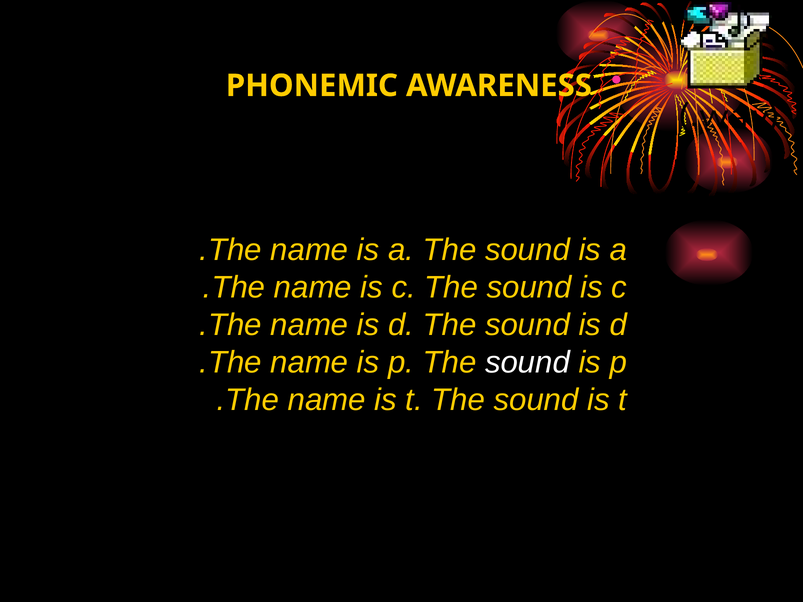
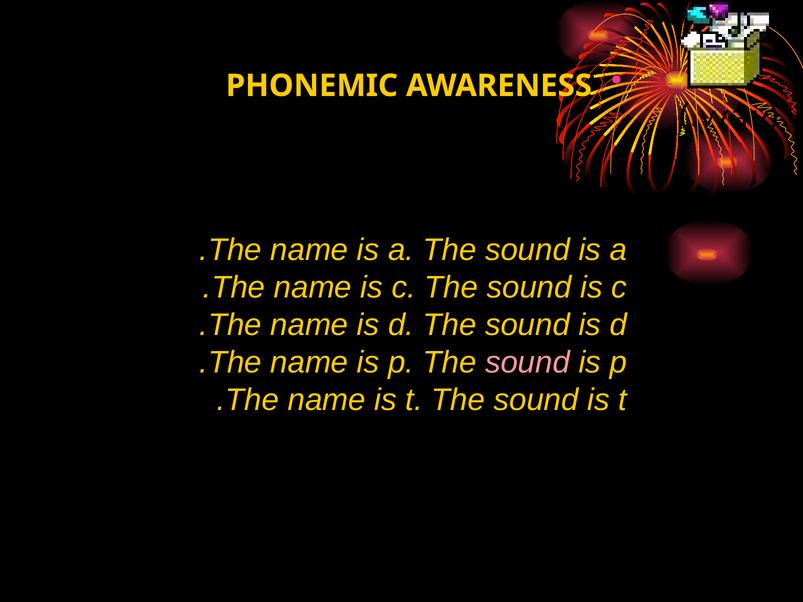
sound colour: white -> pink (528, 363)
